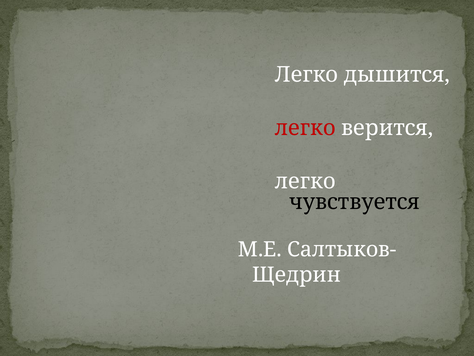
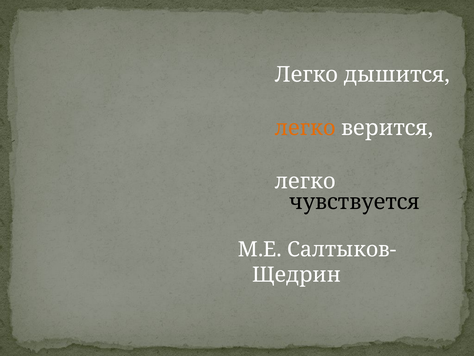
легко colour: red -> orange (305, 128)
